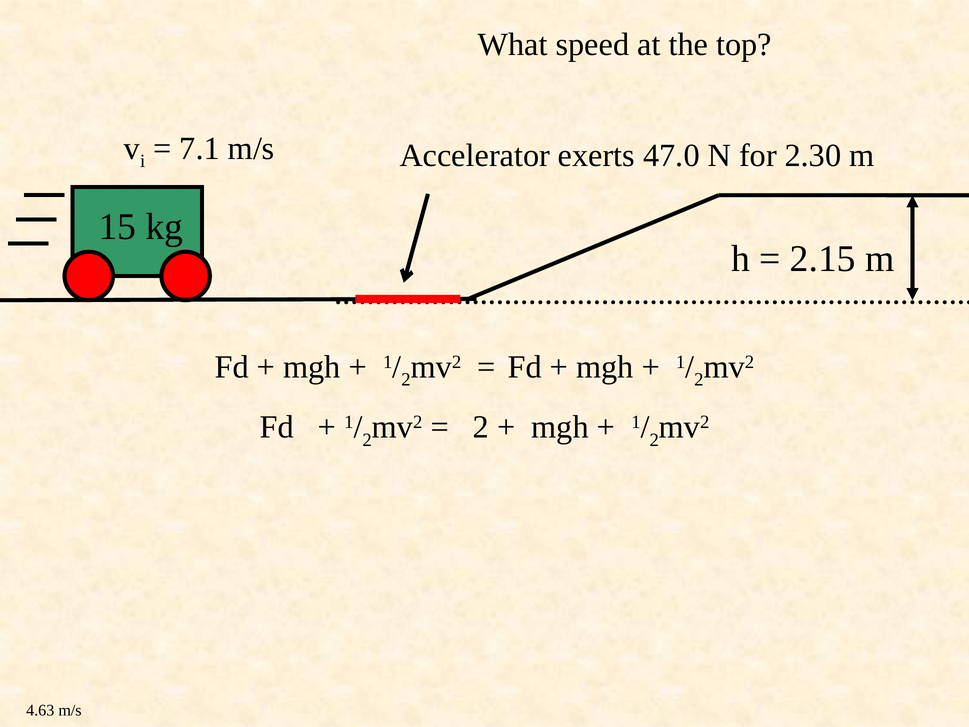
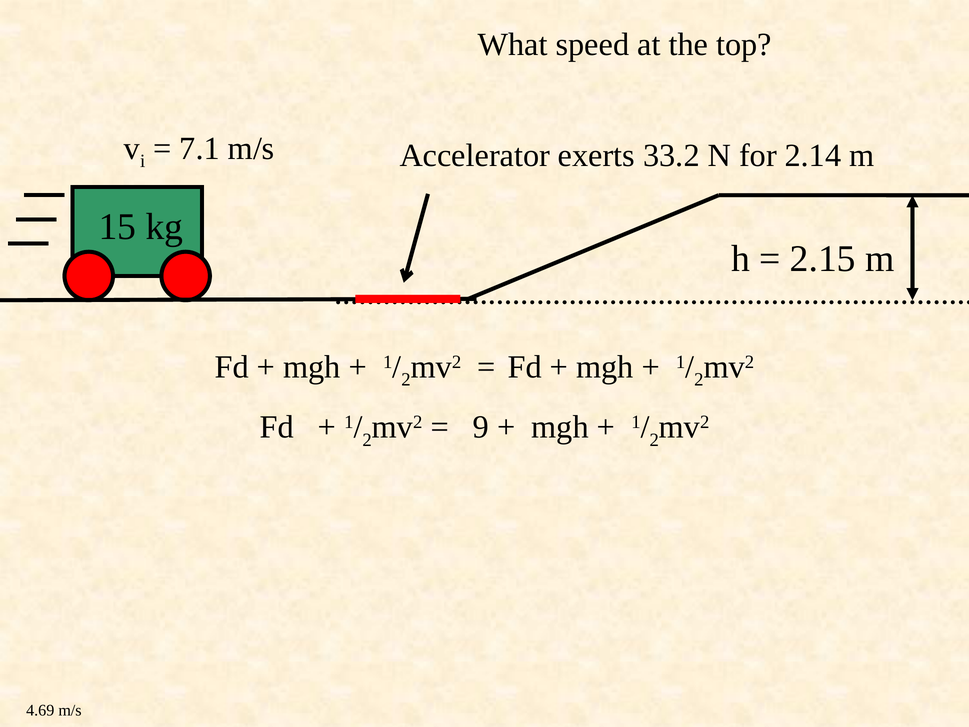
47.0: 47.0 -> 33.2 (671, 156)
2.30: 2.30 -> 2.14 (813, 156)
2: 2 -> 9 (481, 427)
4.63: 4.63 -> 4.69 (40, 710)
